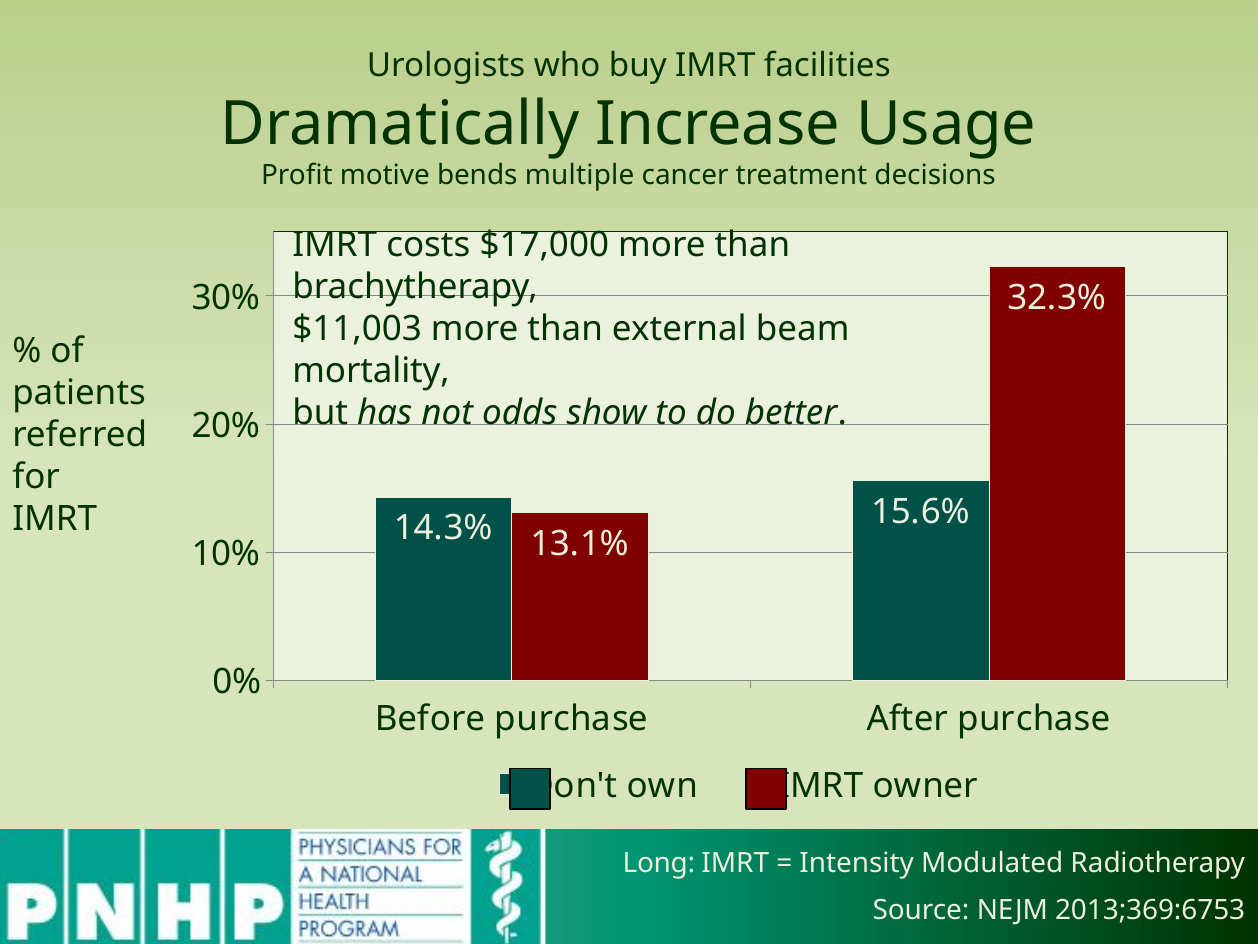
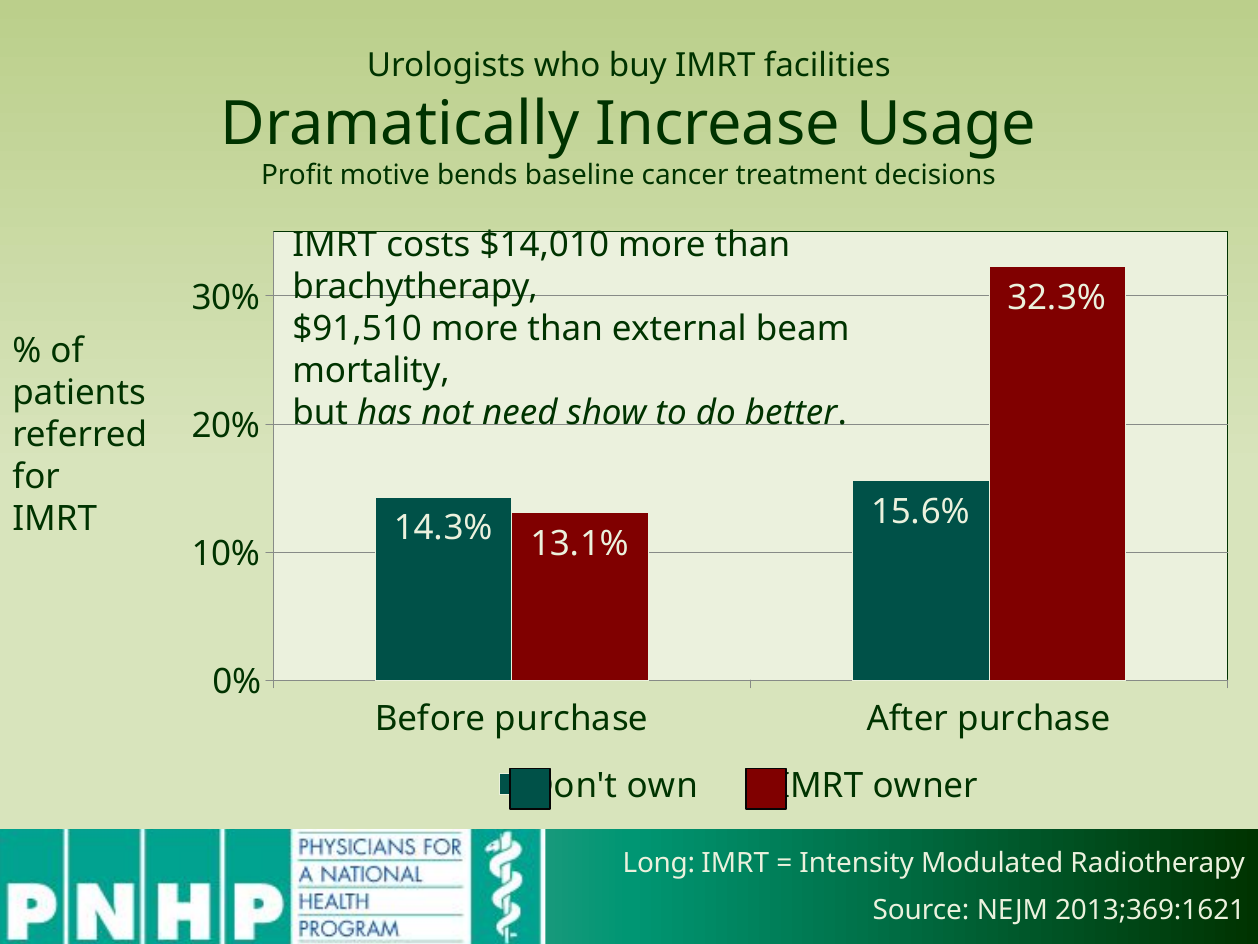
multiple: multiple -> baseline (580, 175)
$17,000: $17,000 -> $14,010 (544, 245)
$11,003: $11,003 -> $91,510 (357, 329)
odds: odds -> need (520, 413)
2013;369:6753: 2013;369:6753 -> 2013;369:1621 (1150, 910)
